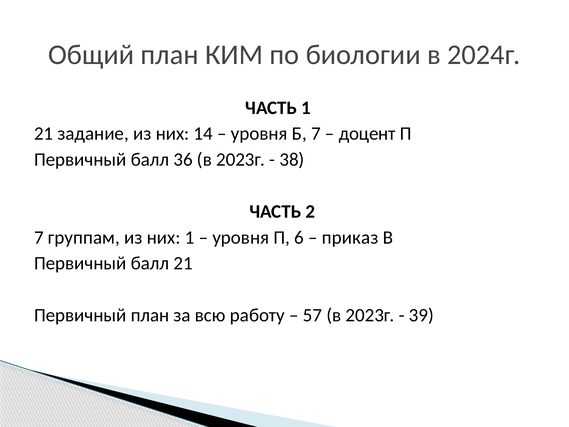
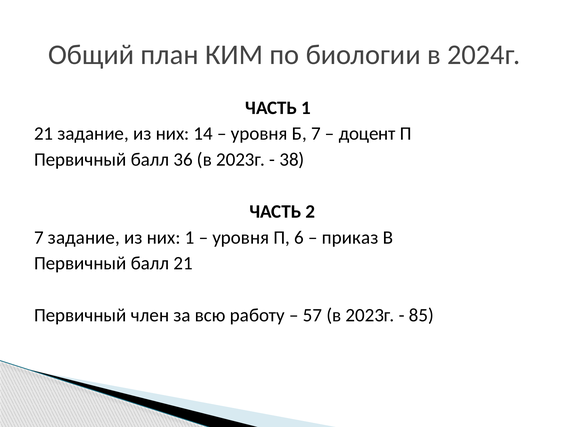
7 группам: группам -> задание (84, 237)
Первичный план: план -> член (150, 315)
39: 39 -> 85 (421, 315)
